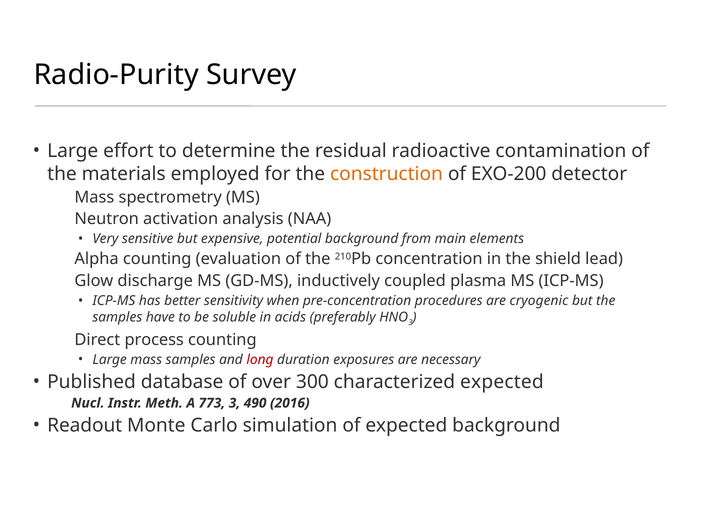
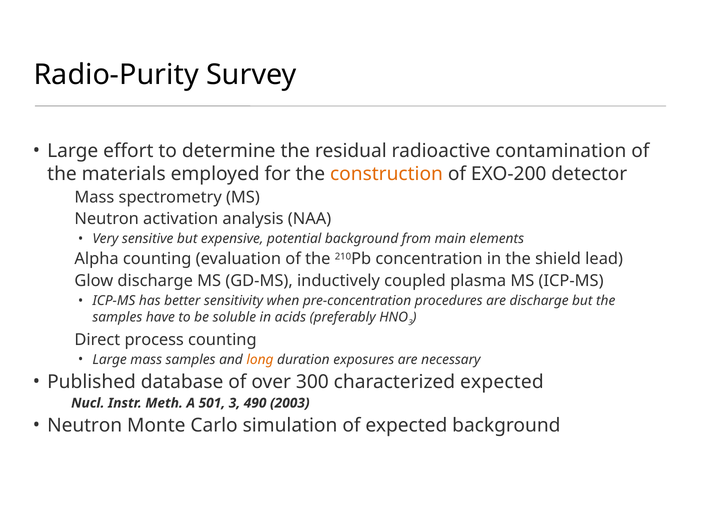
are cryogenic: cryogenic -> discharge (539, 301)
long colour: red -> orange (260, 360)
773: 773 -> 501 (212, 404)
2016: 2016 -> 2003 (290, 404)
Readout: Readout -> Neutron (85, 426)
